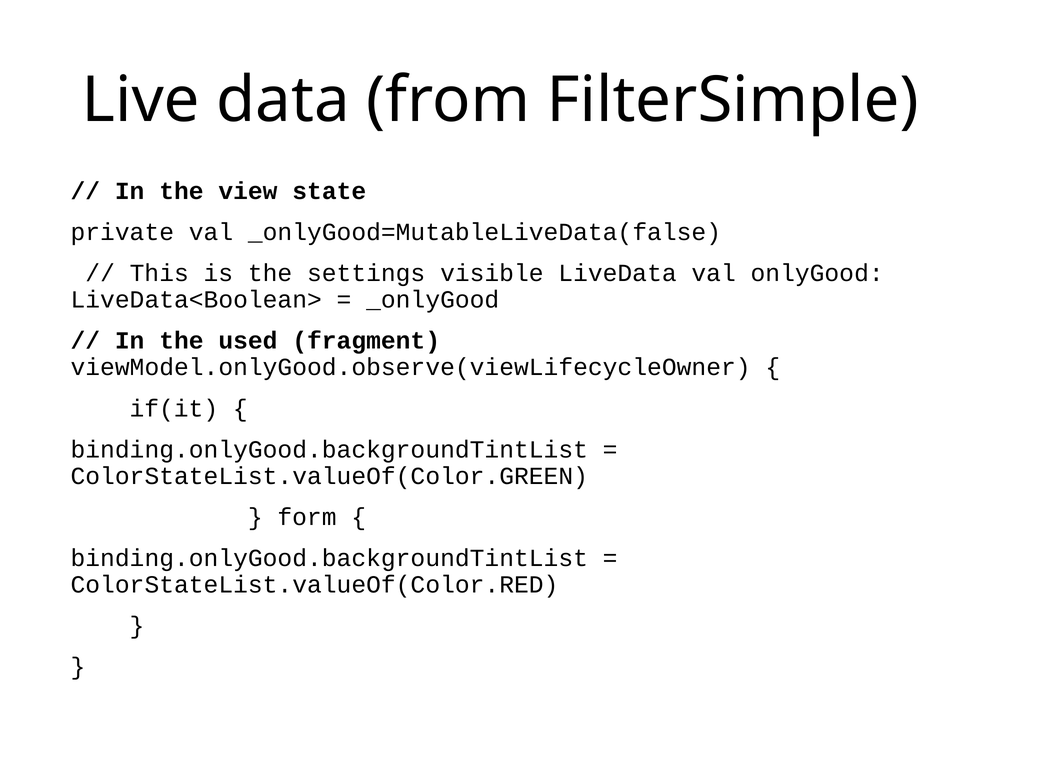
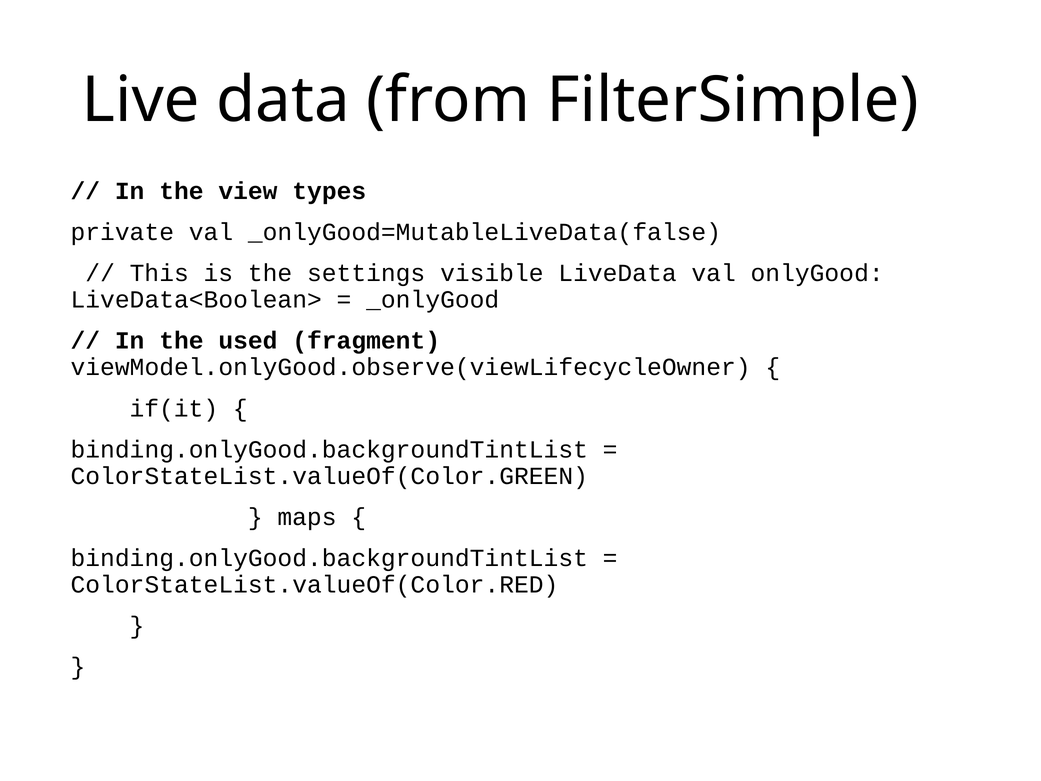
state: state -> types (329, 191)
form: form -> maps (307, 517)
